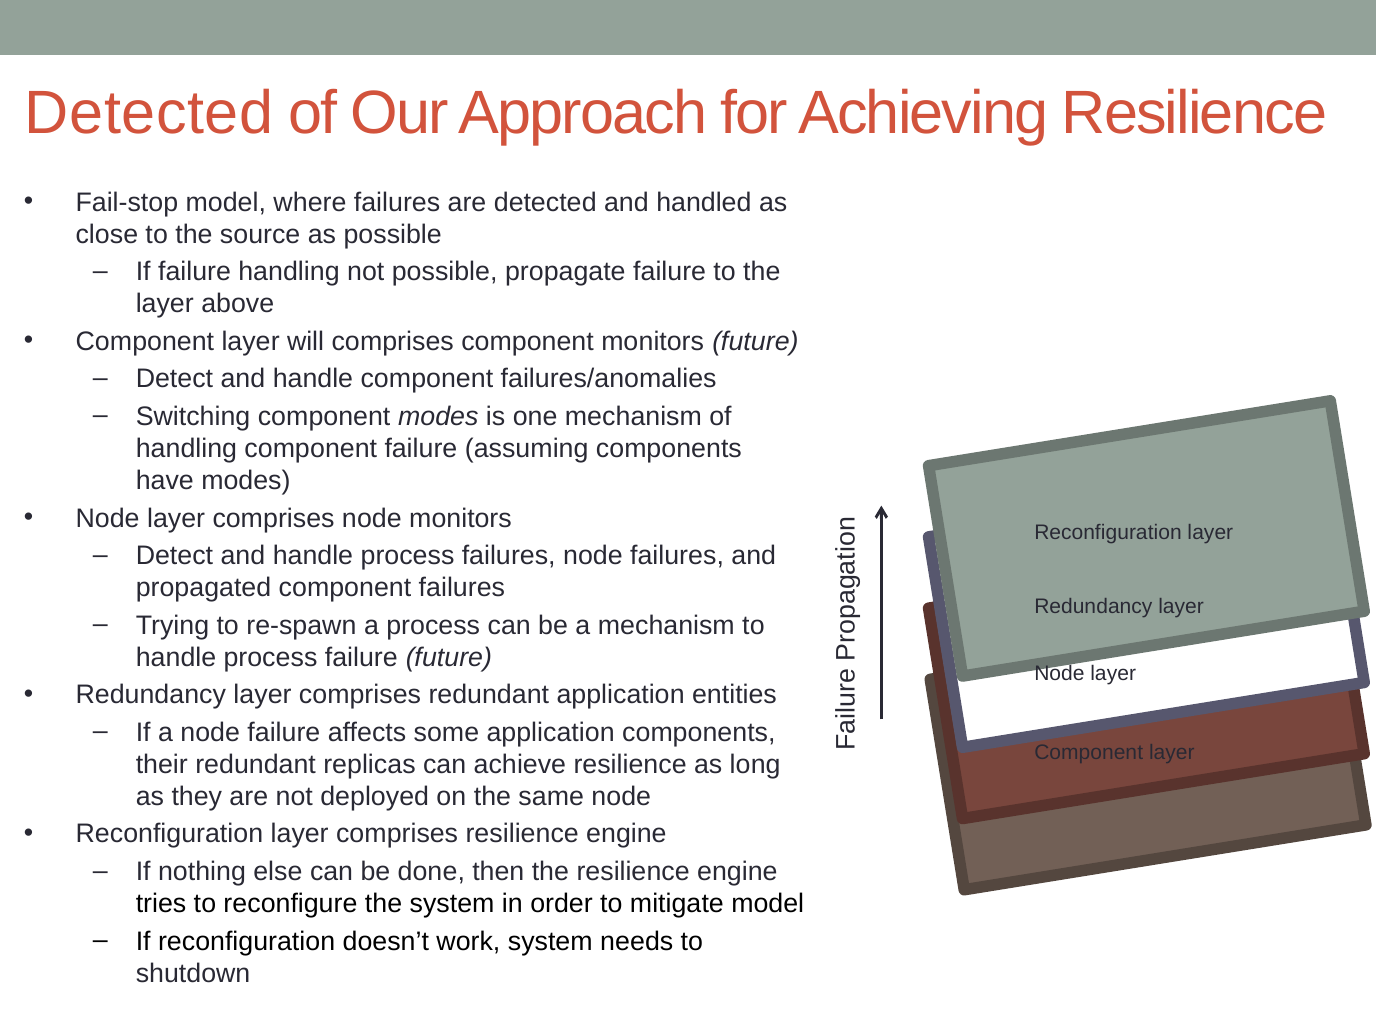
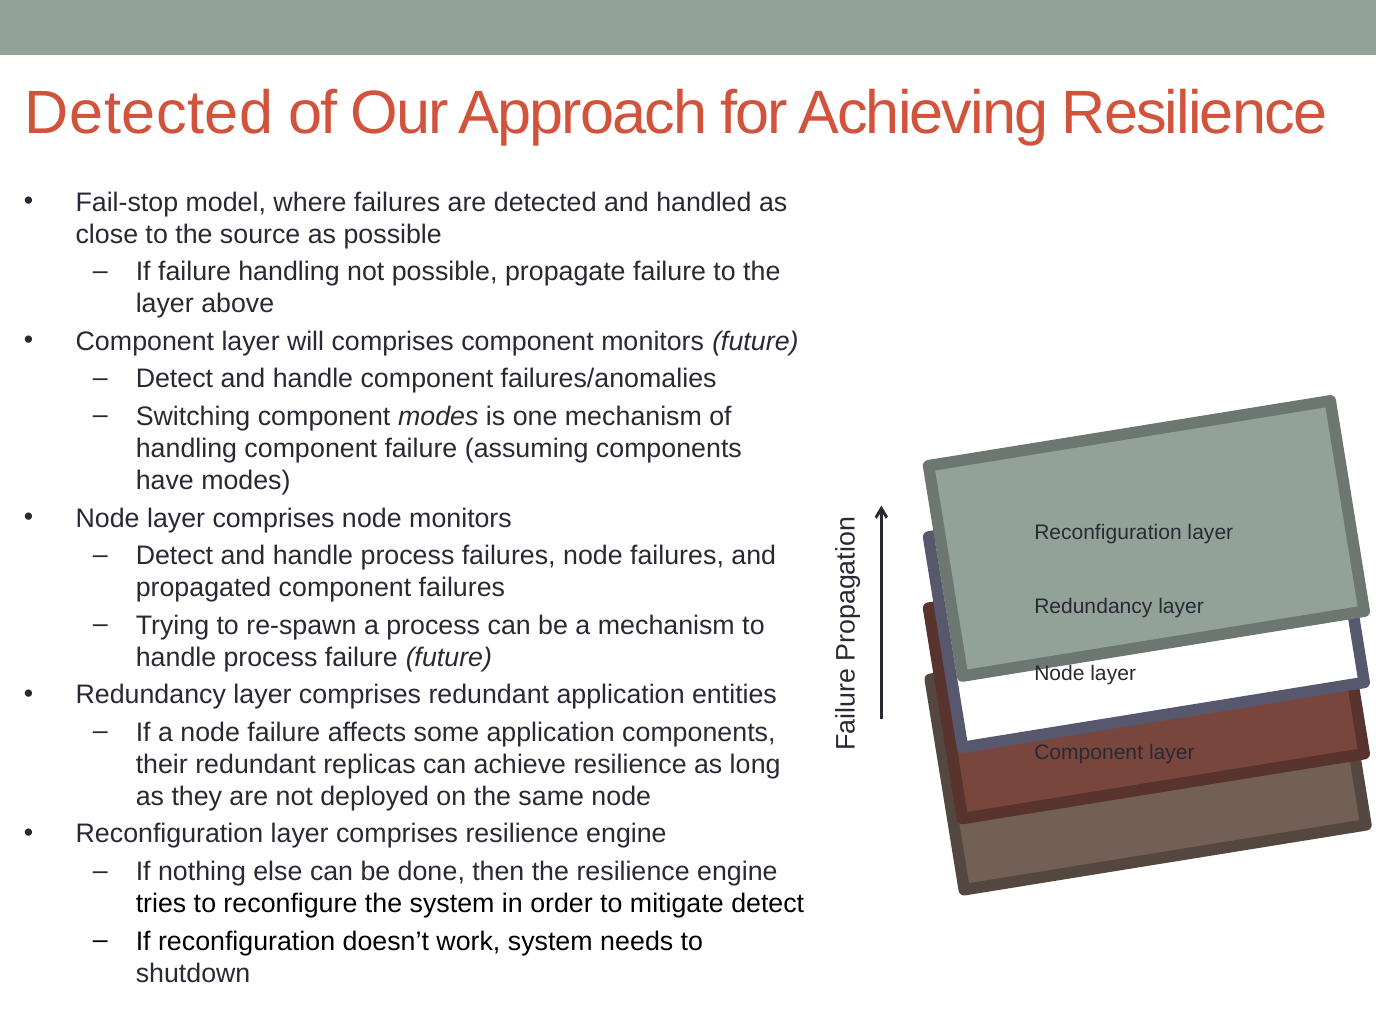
mitigate model: model -> detect (768, 904)
